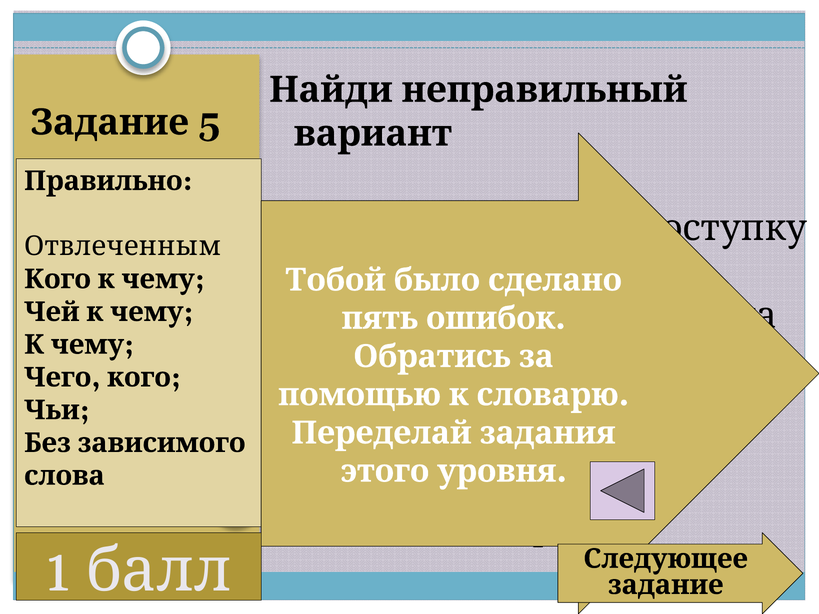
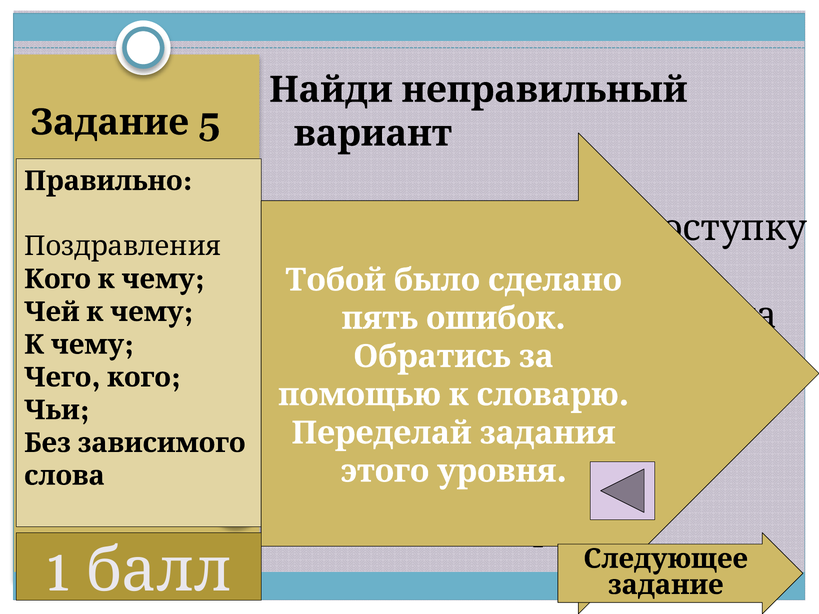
Отвлеченным: Отвлеченным -> Поздравления (123, 247)
